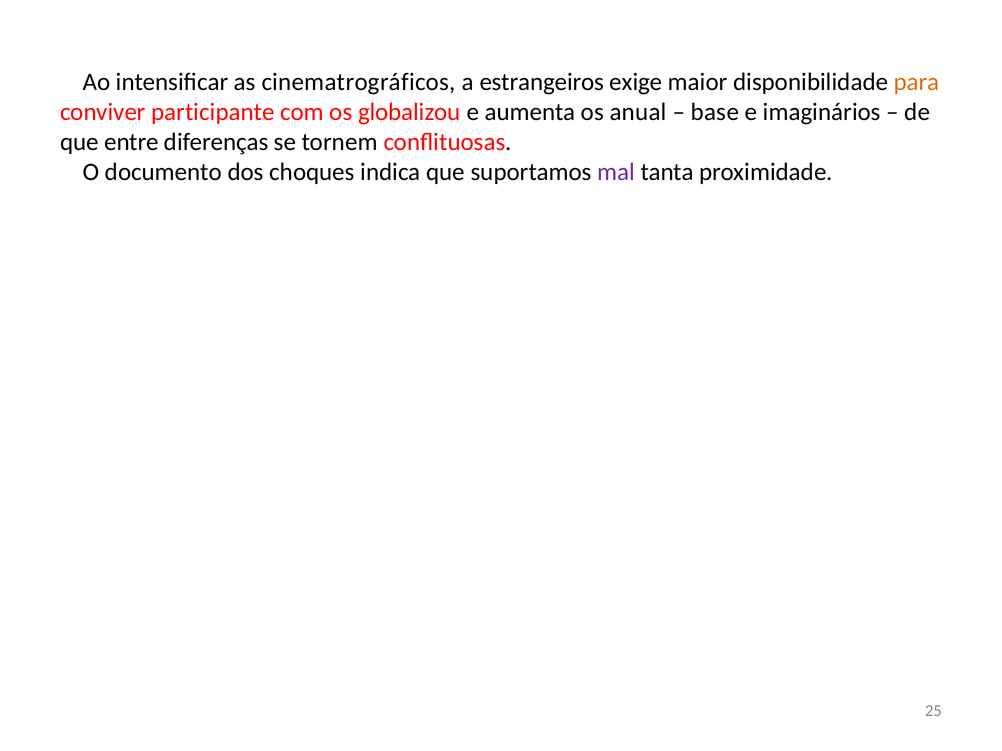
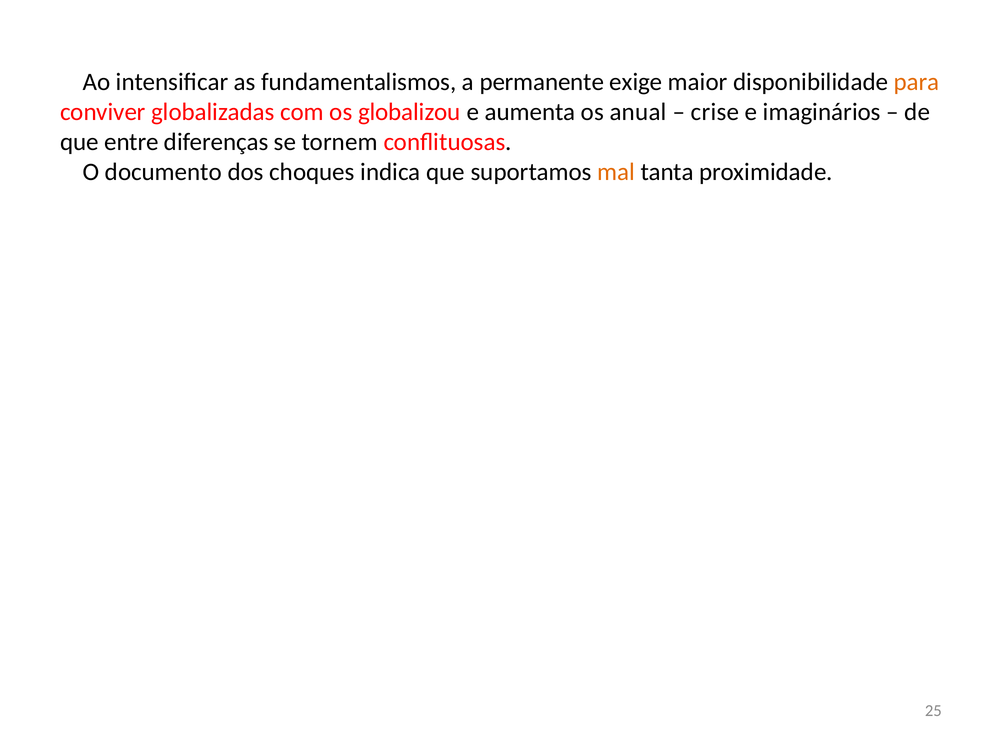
cinematrográficos: cinematrográficos -> fundamentalismos (359, 82)
estrangeiros: estrangeiros -> permanente (542, 82)
participante: participante -> globalizadas (213, 112)
base: base -> crise (715, 112)
mal colour: purple -> orange (616, 172)
